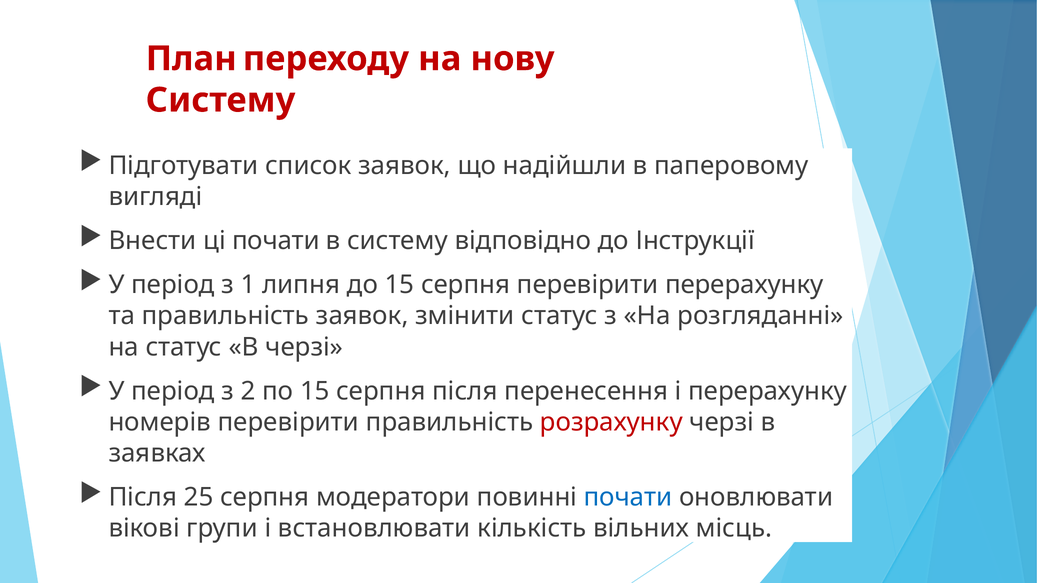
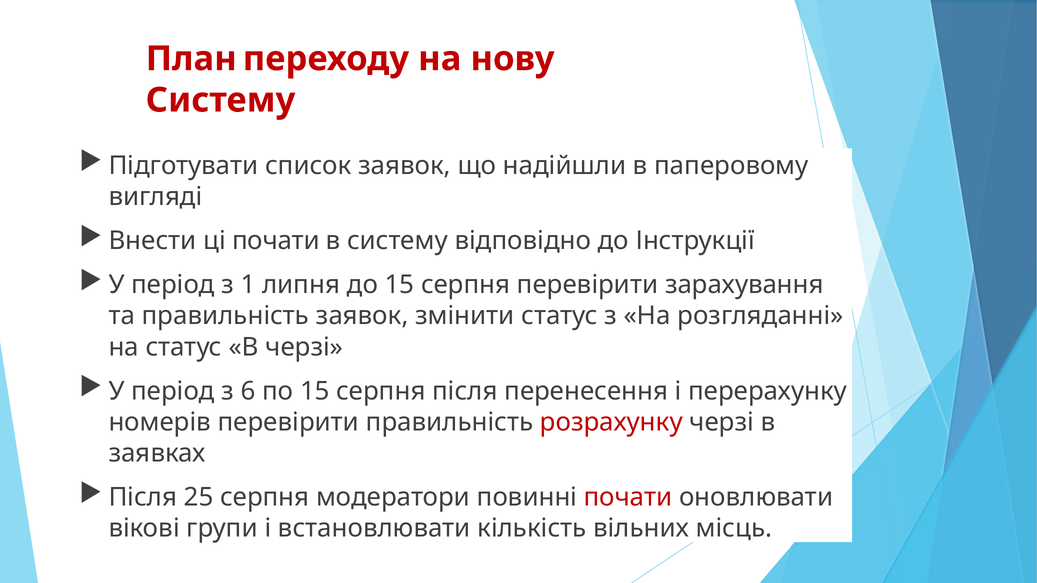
перевірити перерахунку: перерахунку -> зарахування (744, 285)
2: 2 -> 6 (248, 391)
почати colour: blue -> red (628, 498)
